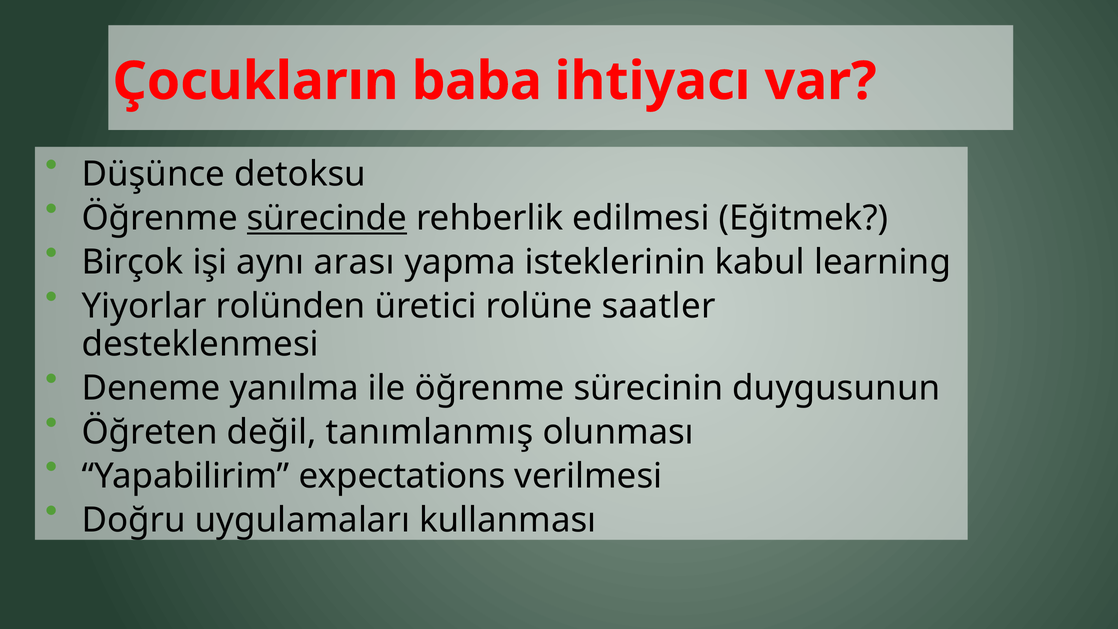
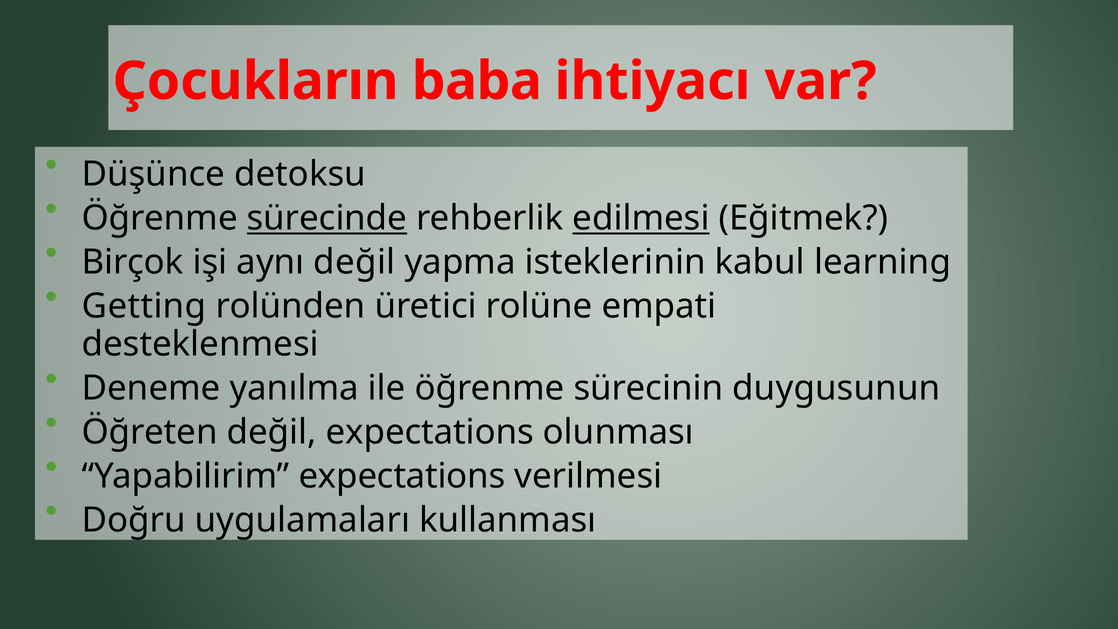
edilmesi underline: none -> present (641, 218)
aynı arası: arası -> değil (354, 262)
Yiyorlar: Yiyorlar -> Getting (144, 306)
saatler: saatler -> empati (659, 306)
değil tanımlanmış: tanımlanmış -> expectations (430, 432)
